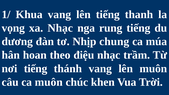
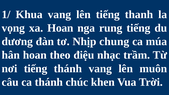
xa Nhạc: Nhạc -> Hoan (60, 28)
ca muôn: muôn -> thánh (49, 82)
